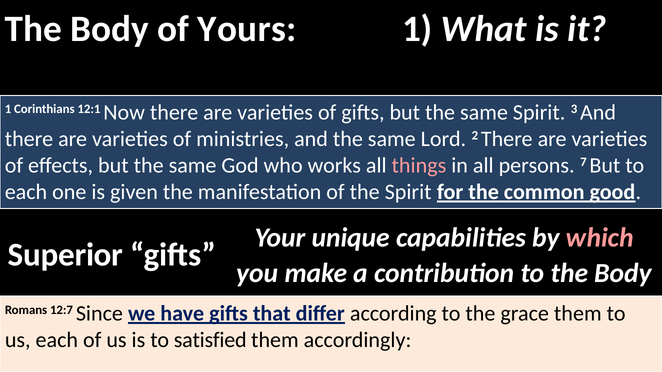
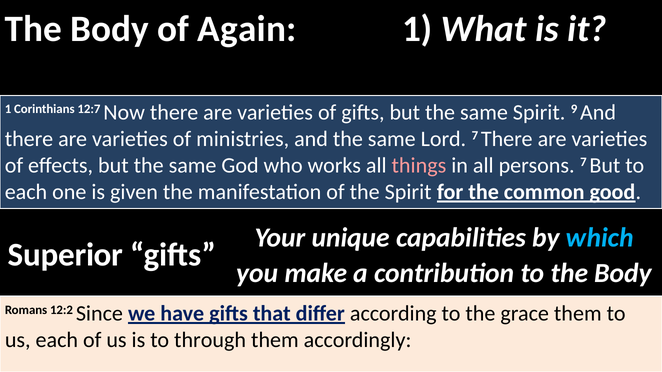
Yours: Yours -> Again (247, 29)
12:1: 12:1 -> 12:7 (89, 109)
3: 3 -> 9 (574, 109)
Lord 2: 2 -> 7 (475, 136)
which colour: pink -> light blue (600, 238)
12:7: 12:7 -> 12:2 (61, 310)
satisfied: satisfied -> through (210, 340)
